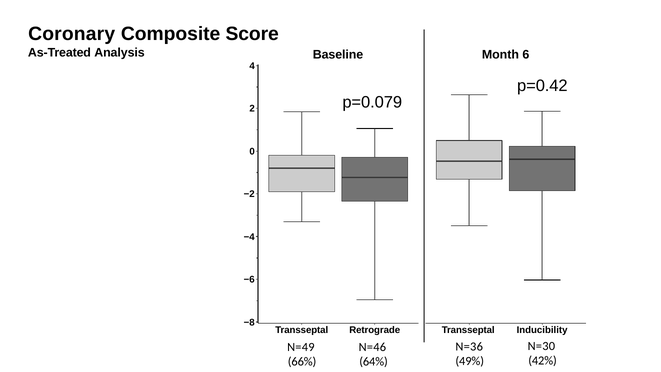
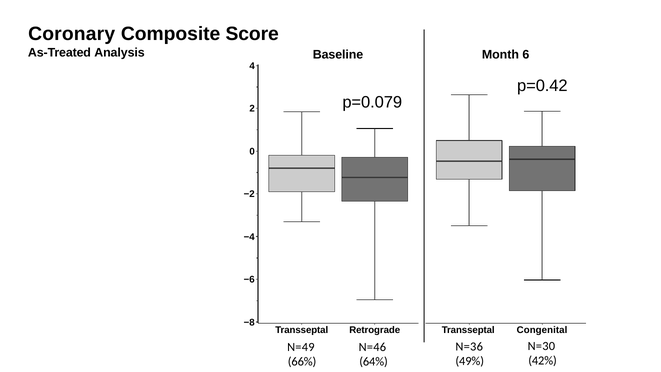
Inducibility: Inducibility -> Congenital (542, 330)
